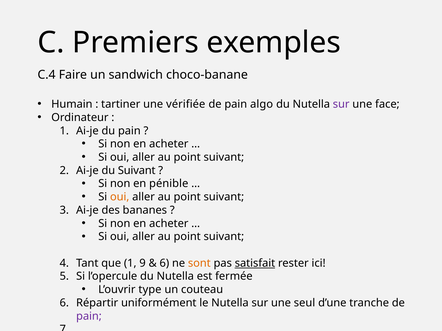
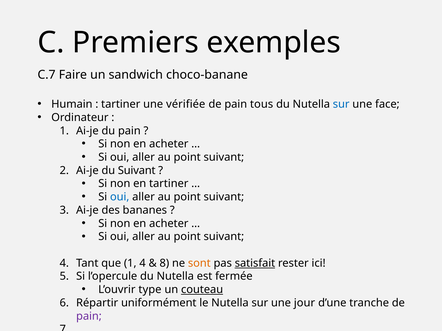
C.4: C.4 -> C.7 (47, 75)
algo: algo -> tous (262, 104)
sur colour: purple -> blue (341, 104)
en pénible: pénible -> tartiner (169, 184)
oui colour: orange -> blue (120, 197)
1 9: 9 -> 4 (143, 264)
6: 6 -> 8 (164, 264)
couteau underline: none -> present (202, 290)
seul: seul -> jour (304, 303)
